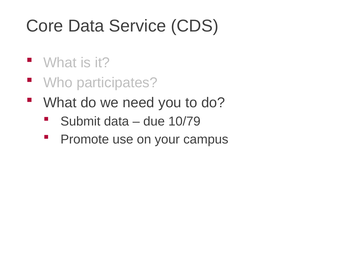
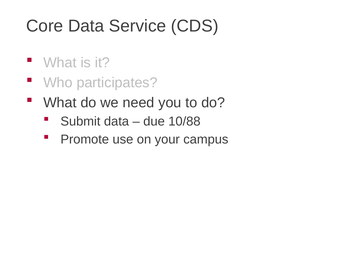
10/79: 10/79 -> 10/88 (184, 122)
